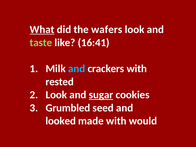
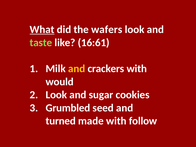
16:41: 16:41 -> 16:61 (94, 43)
and colour: light blue -> yellow (77, 69)
rested: rested -> would (60, 82)
sugar underline: present -> none (101, 95)
looked: looked -> turned (61, 121)
would: would -> follow (143, 121)
